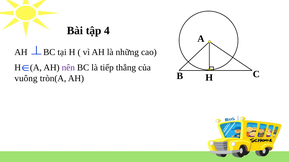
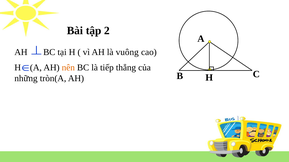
4: 4 -> 2 (107, 31)
những: những -> vuông (127, 52)
nên colour: purple -> orange (68, 68)
vuông: vuông -> những (26, 79)
